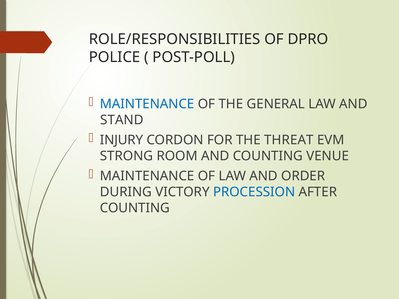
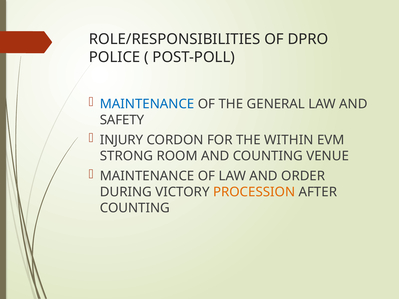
STAND: STAND -> SAFETY (122, 120)
THREAT: THREAT -> WITHIN (289, 140)
PROCESSION colour: blue -> orange (254, 192)
